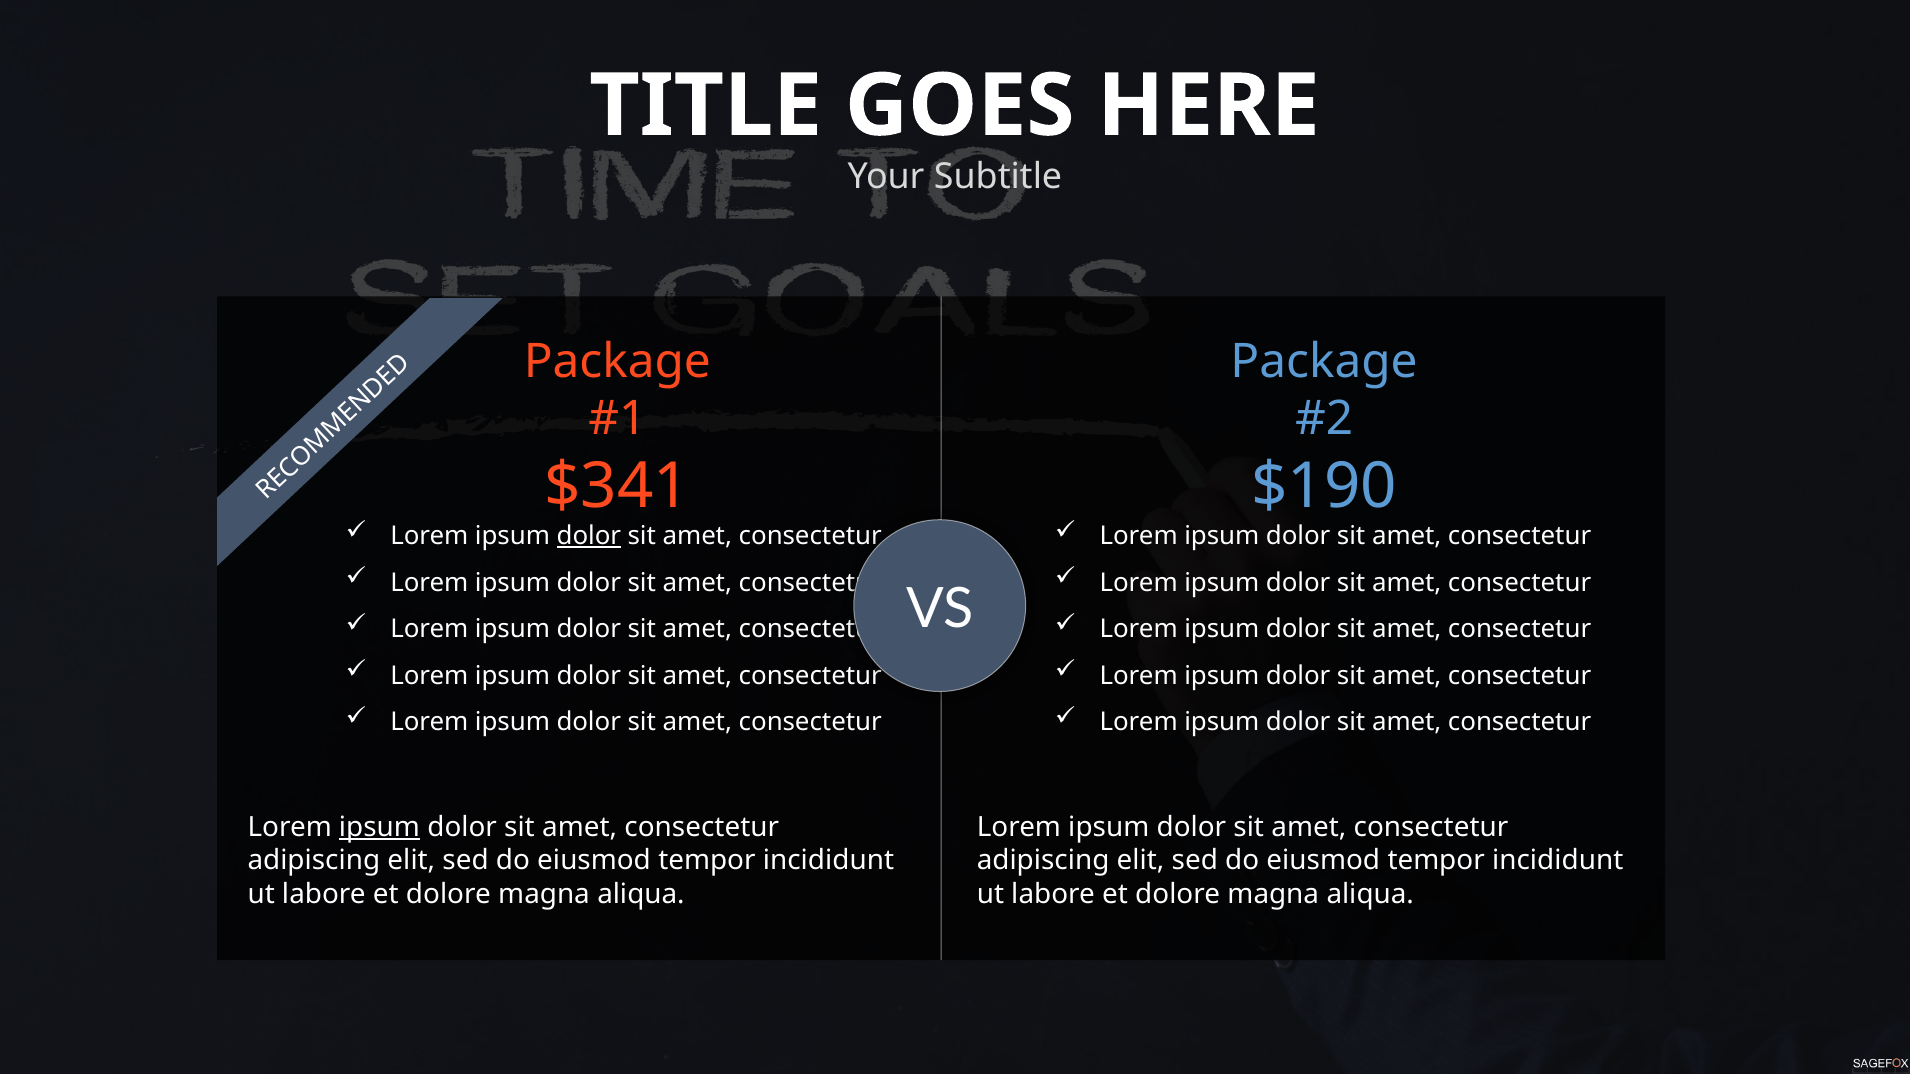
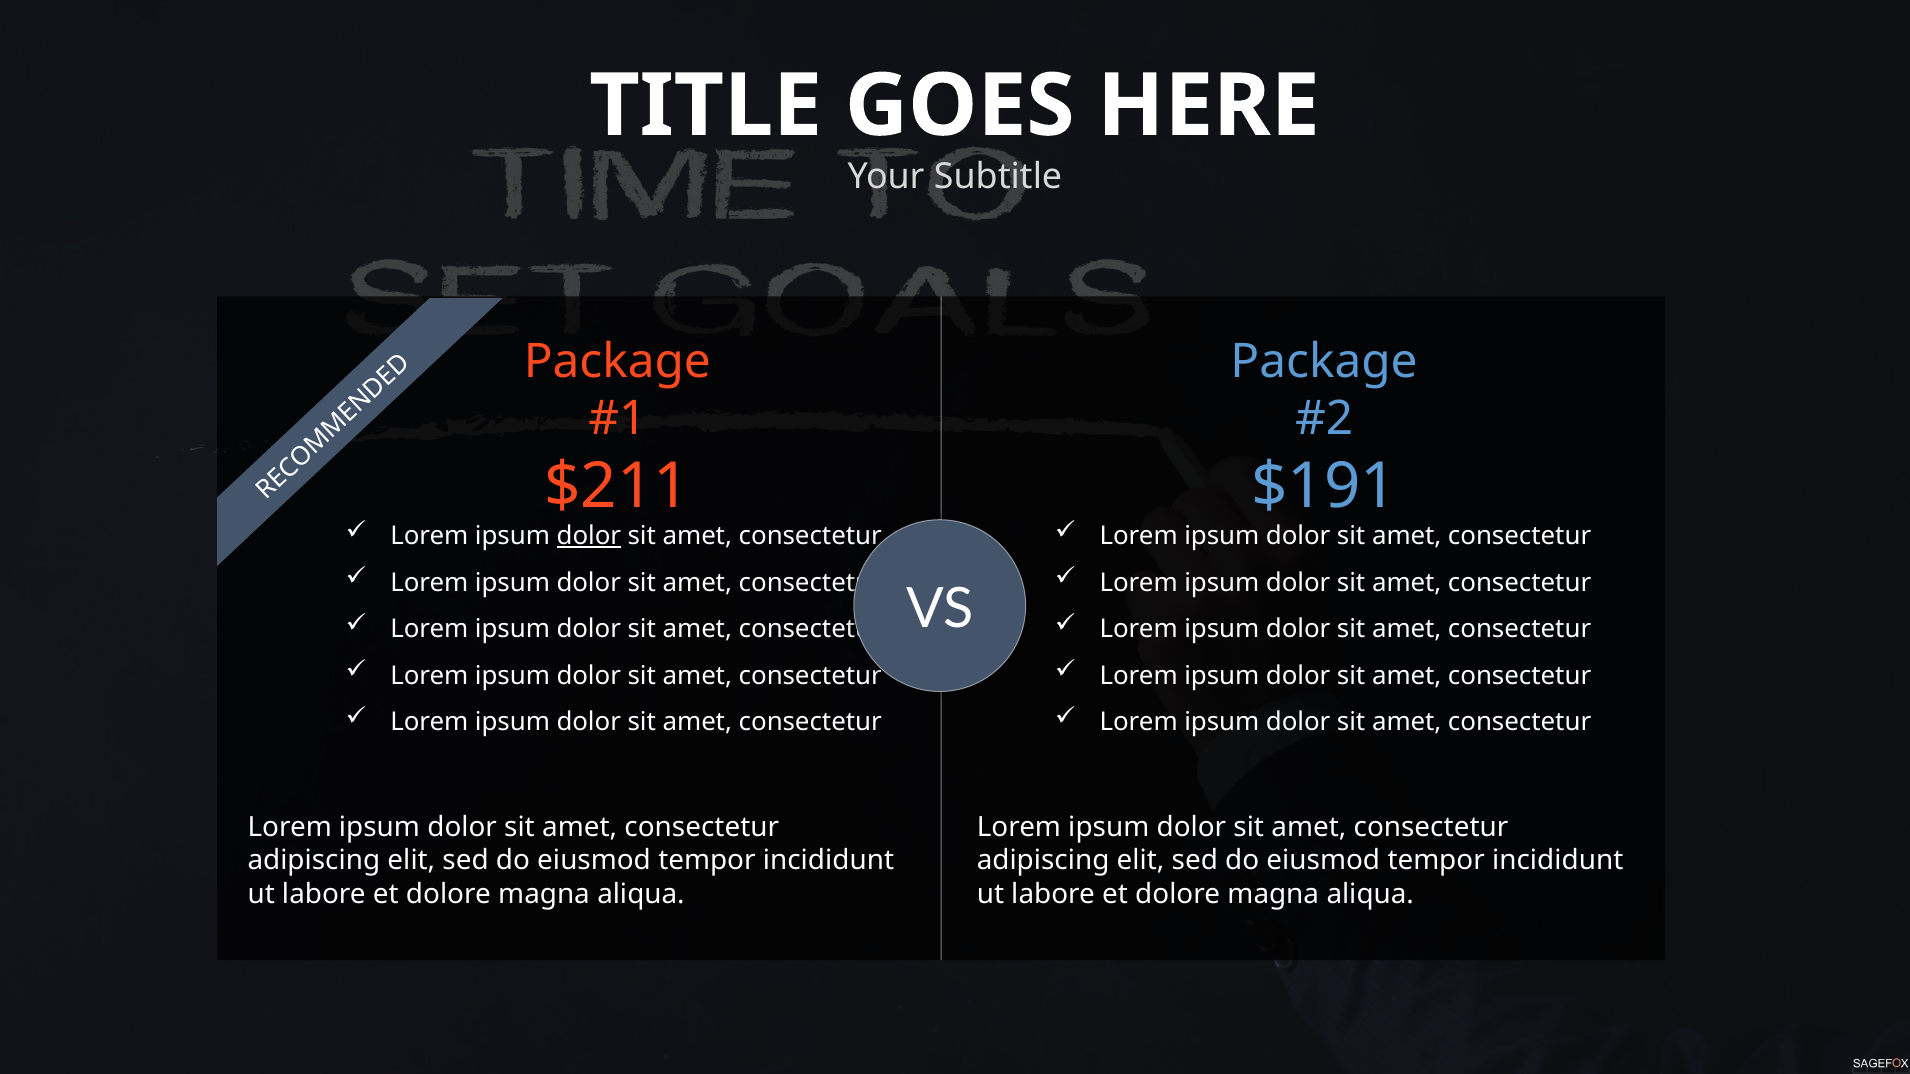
$341: $341 -> $211 (617, 487)
$190: $190 -> $191 (1324, 487)
ipsum underline: present -> none (379, 827)
